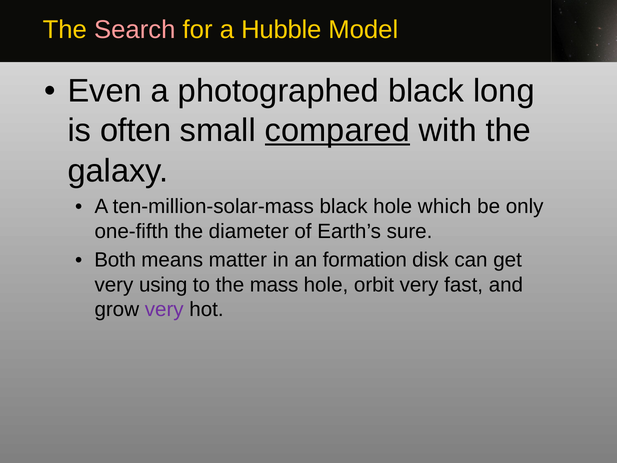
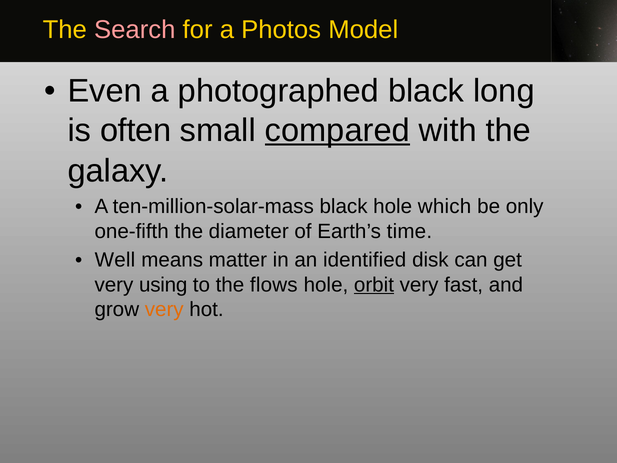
Hubble: Hubble -> Photos (281, 30)
sure: sure -> time (409, 231)
Both: Both -> Well (115, 260)
formation: formation -> identified (365, 260)
mass: mass -> flows (274, 285)
orbit underline: none -> present (374, 285)
very colour: purple -> orange (164, 309)
